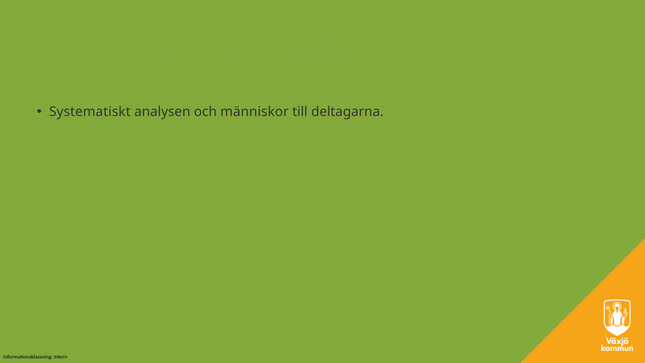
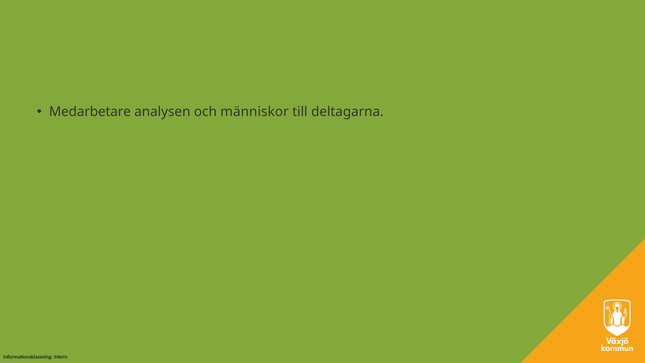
Systematiskt: Systematiskt -> Medarbetare (90, 112)
